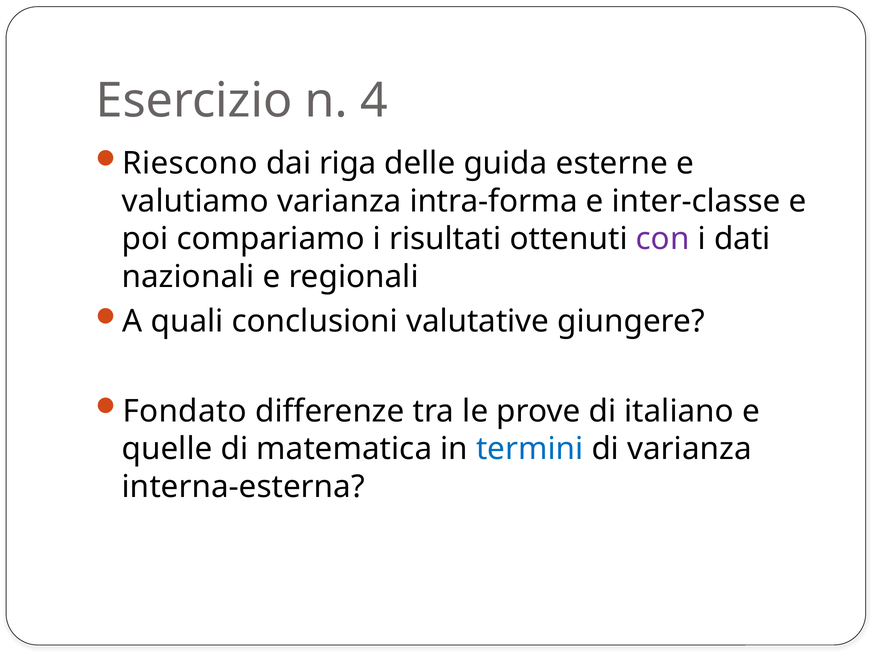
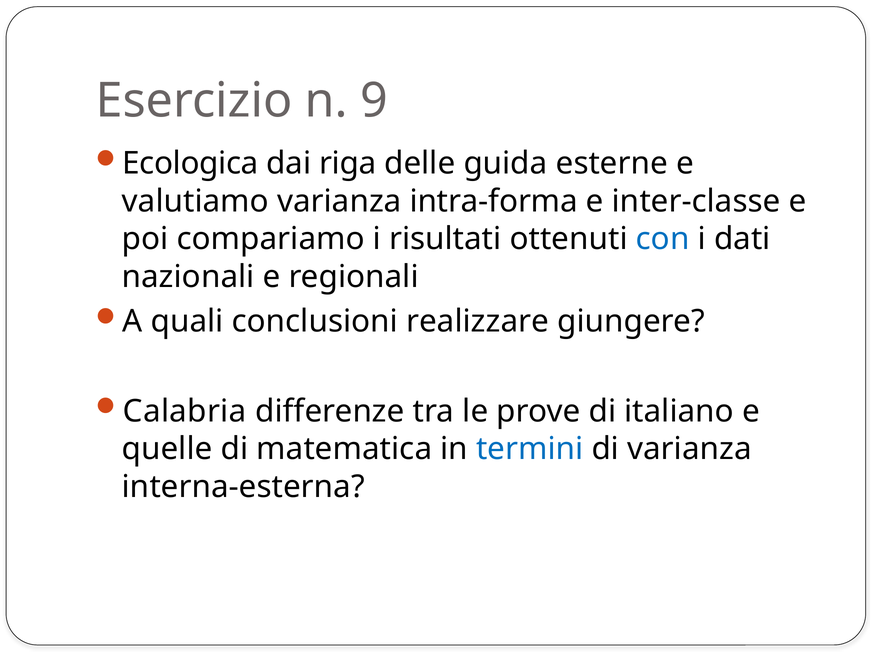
4: 4 -> 9 (374, 101)
Riescono: Riescono -> Ecologica (190, 163)
con colour: purple -> blue (663, 239)
valutative: valutative -> realizzare (478, 322)
Fondato: Fondato -> Calabria (185, 411)
